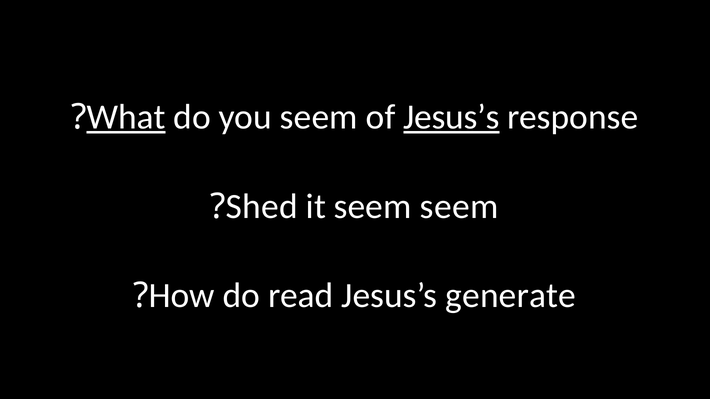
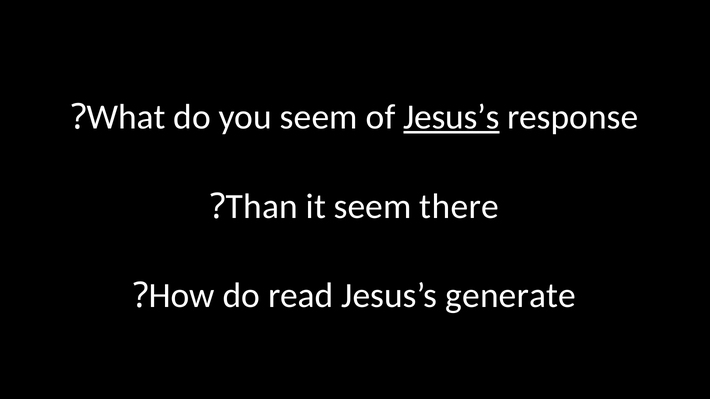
What underline: present -> none (126, 117)
Shed: Shed -> Than (262, 207)
seem seem: seem -> there (459, 207)
